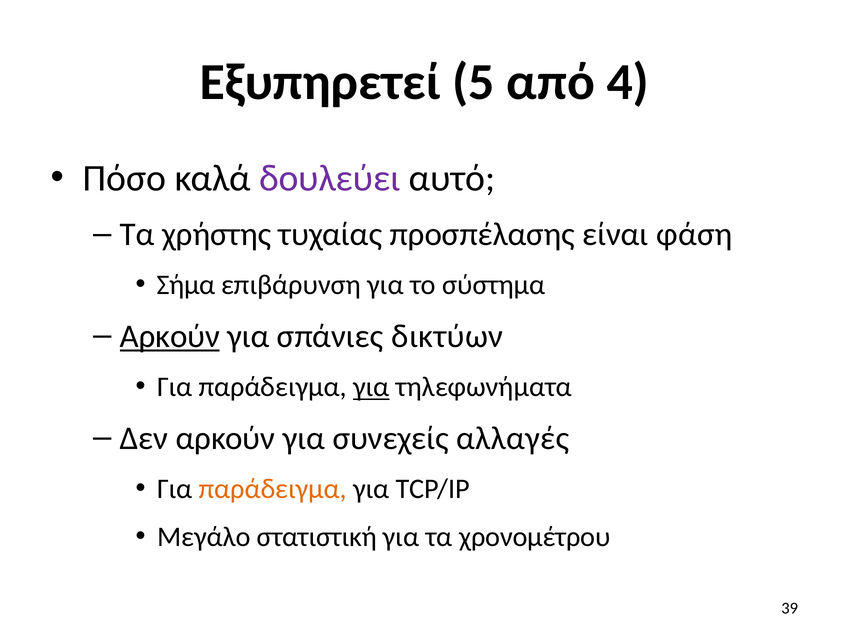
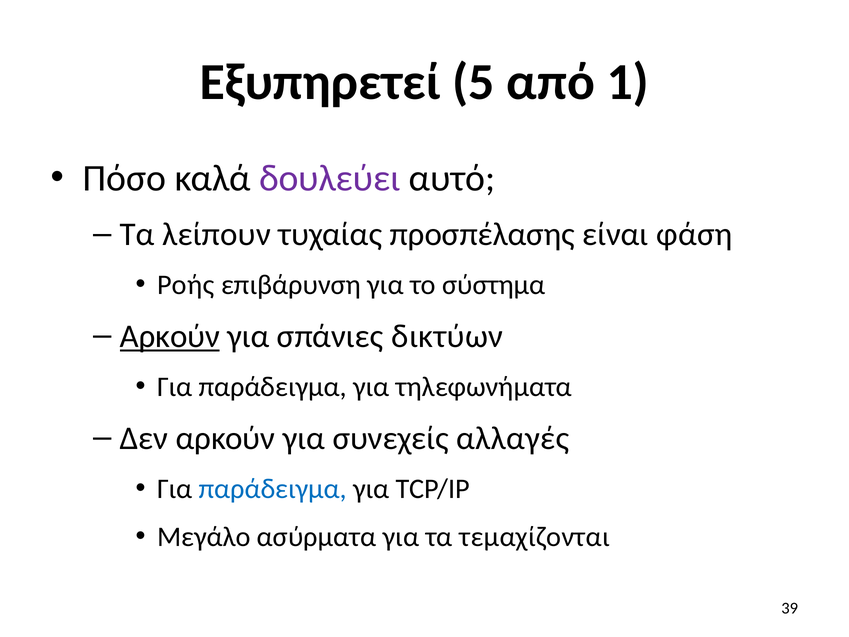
4: 4 -> 1 (628, 82)
χρήστης: χρήστης -> λείπουν (216, 234)
Σήμα: Σήμα -> Ροής (186, 285)
για underline: present -> none (371, 387)
παράδειγμα colour: orange -> blue (273, 489)
στατιστική: στατιστική -> ασύρματα (317, 537)
χρονομέτρου: χρονομέτρου -> τεμαχίζονται (535, 537)
